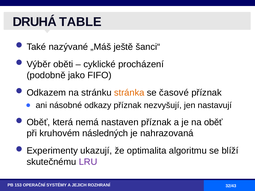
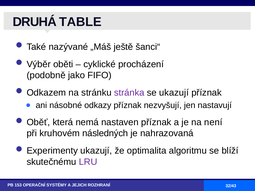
stránka colour: orange -> purple (129, 93)
se časové: časové -> ukazují (174, 93)
oběť: oběť -> není (213, 122)
